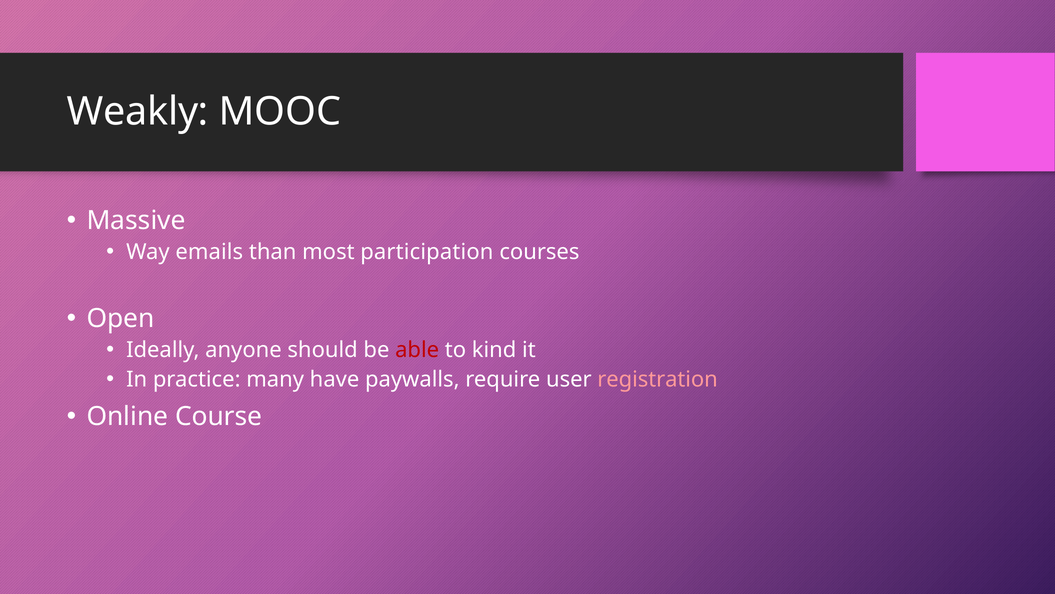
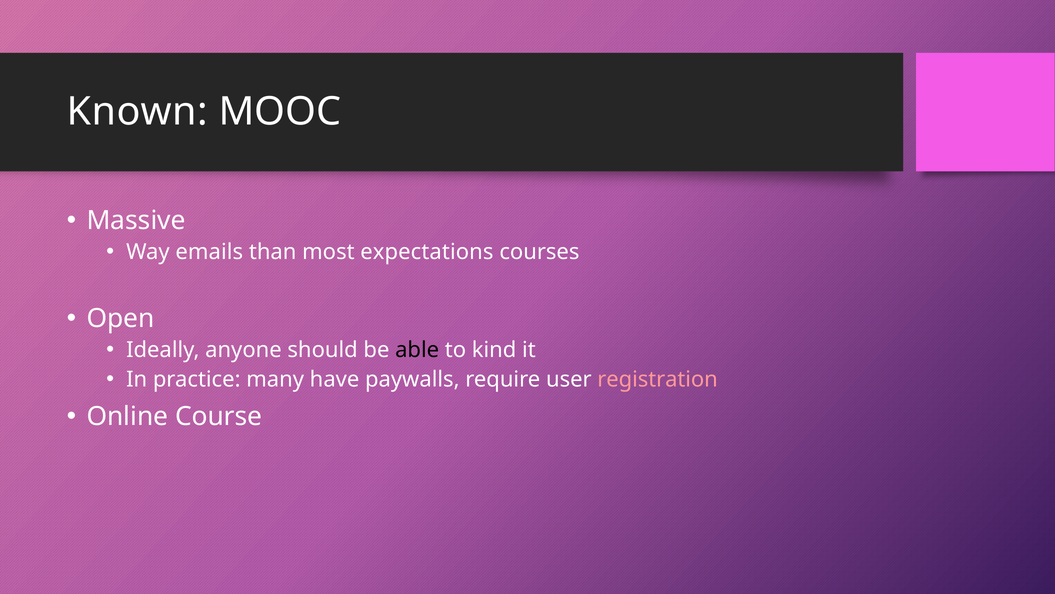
Weakly: Weakly -> Known (137, 112)
participation: participation -> expectations (427, 252)
able colour: red -> black (417, 350)
